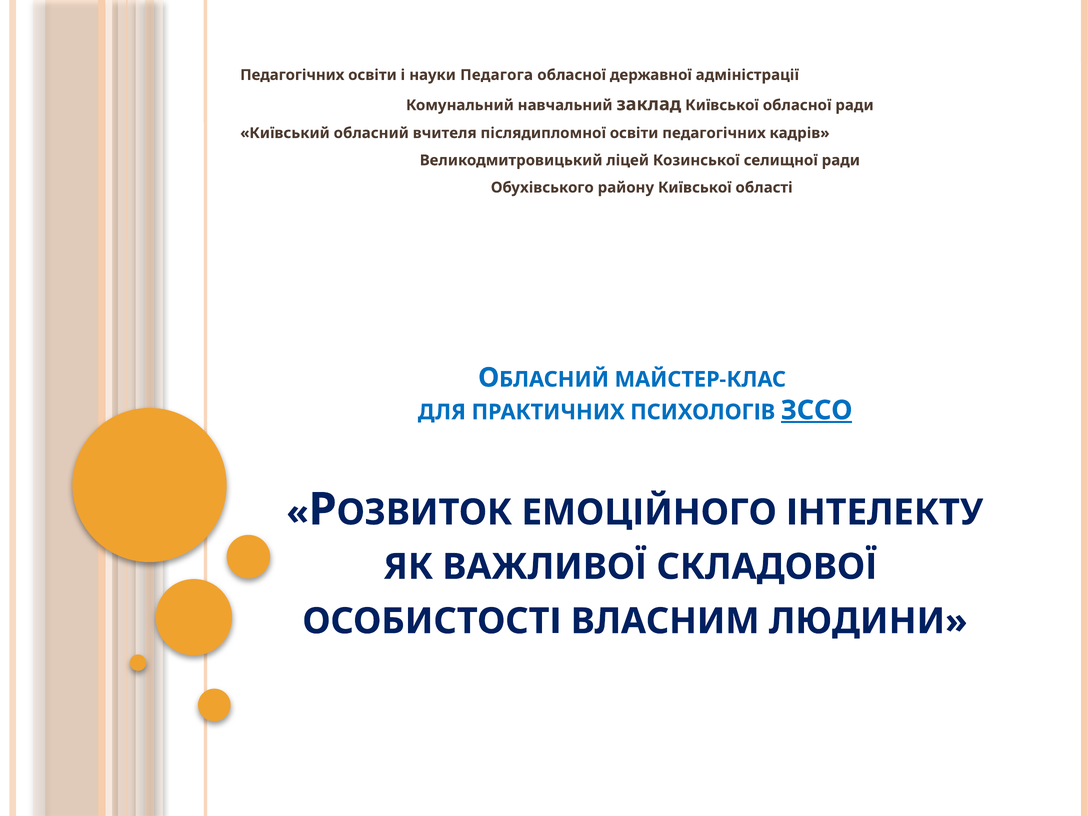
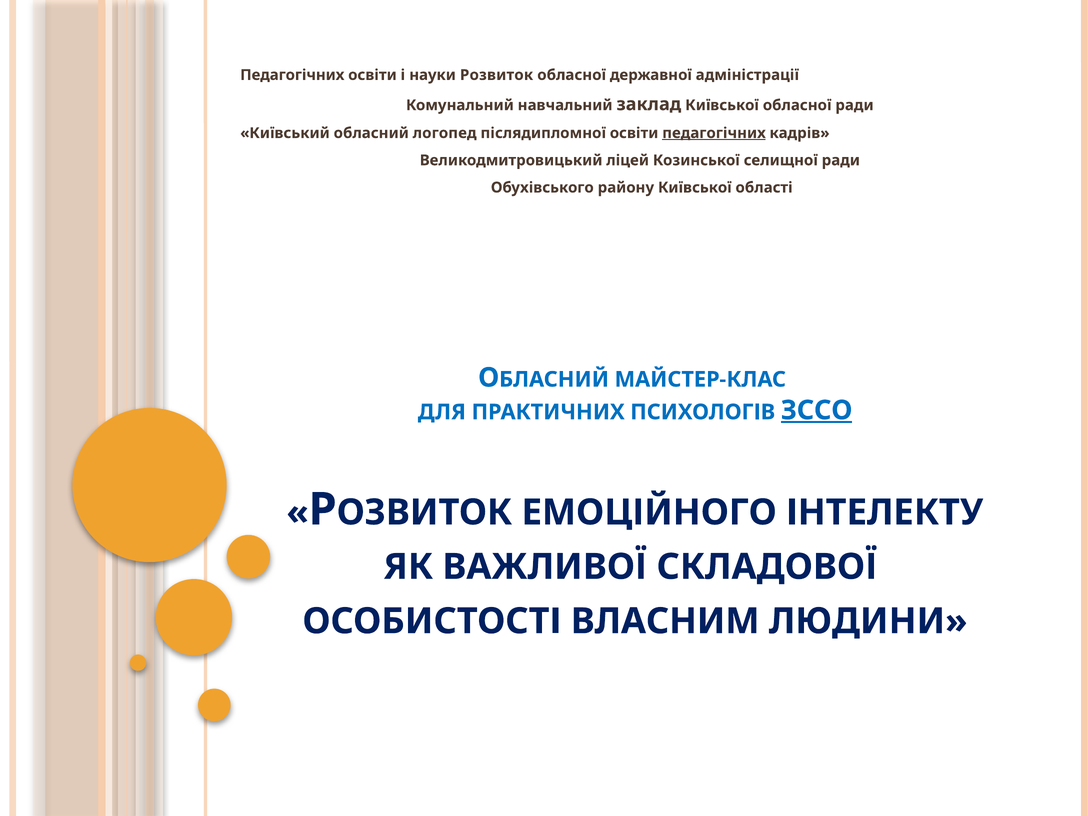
Педагога: Педагога -> Розвиток (497, 75)
вчителя: вчителя -> логопед (445, 133)
педагогічних underline: none -> present (714, 133)
